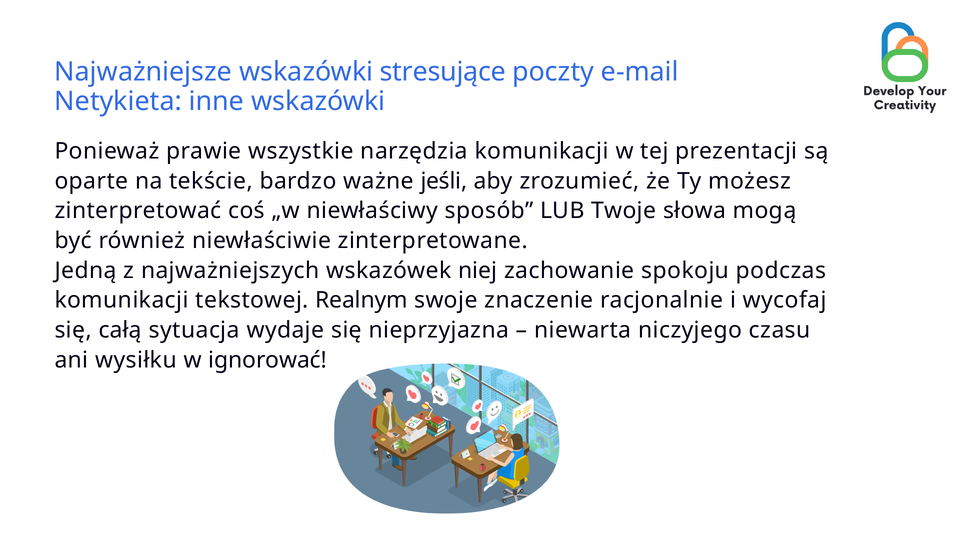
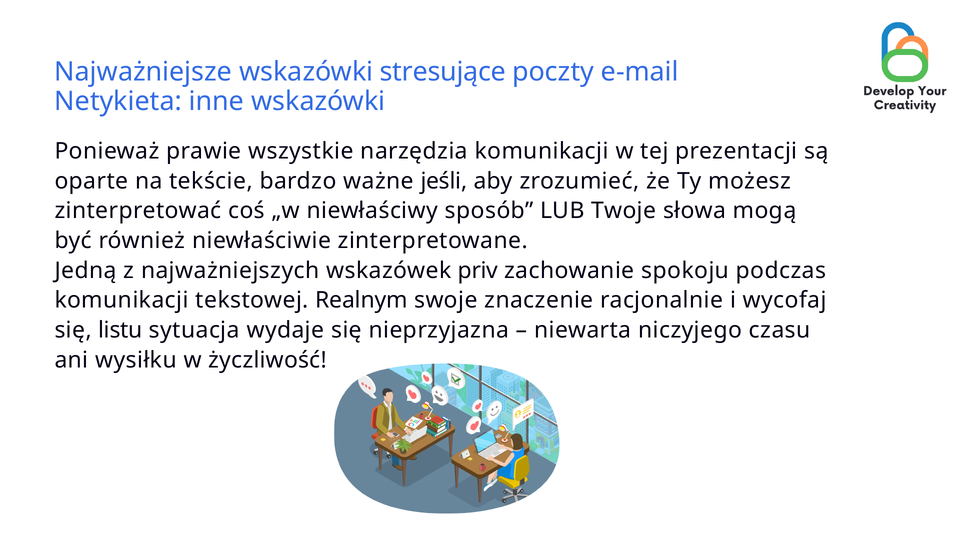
niej: niej -> priv (478, 270)
całą: całą -> listu (120, 330)
ignorować: ignorować -> życzliwość (268, 360)
